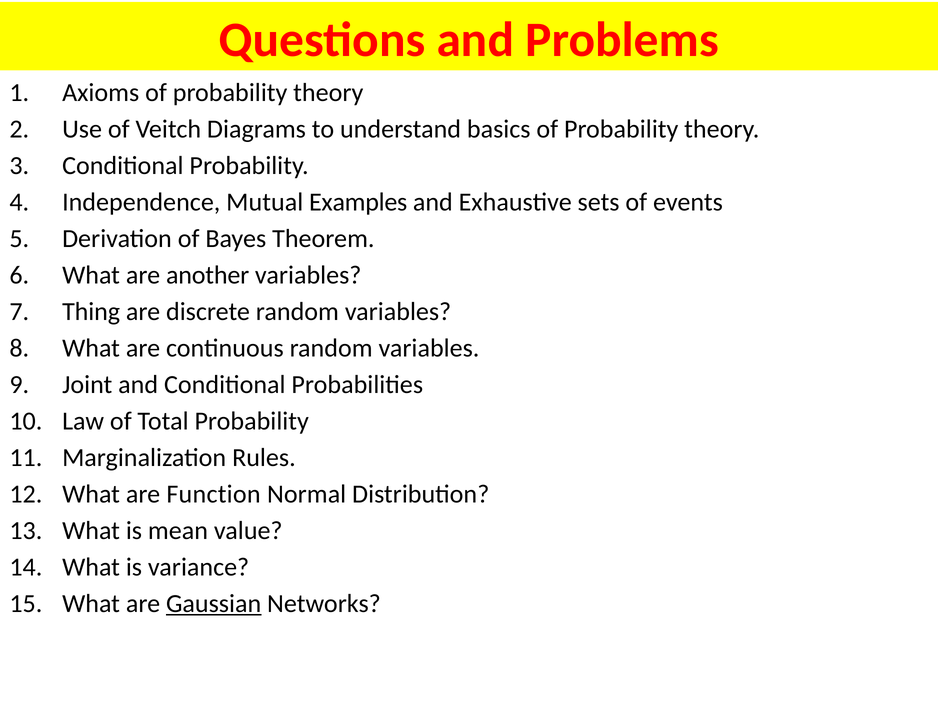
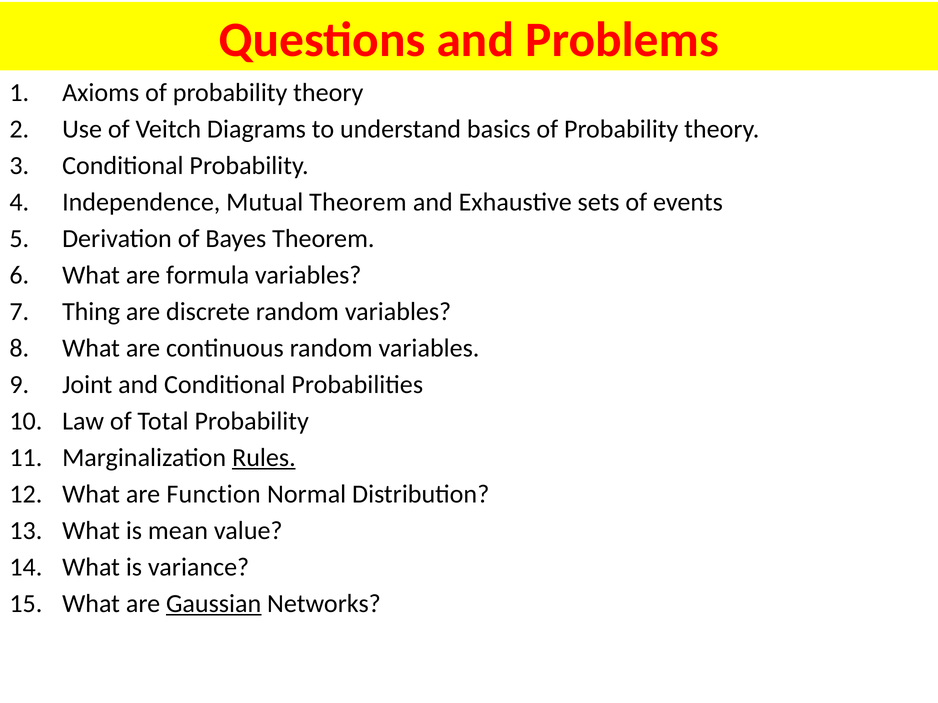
Mutual Examples: Examples -> Theorem (358, 202)
another: another -> formula (208, 275)
Rules underline: none -> present (264, 458)
